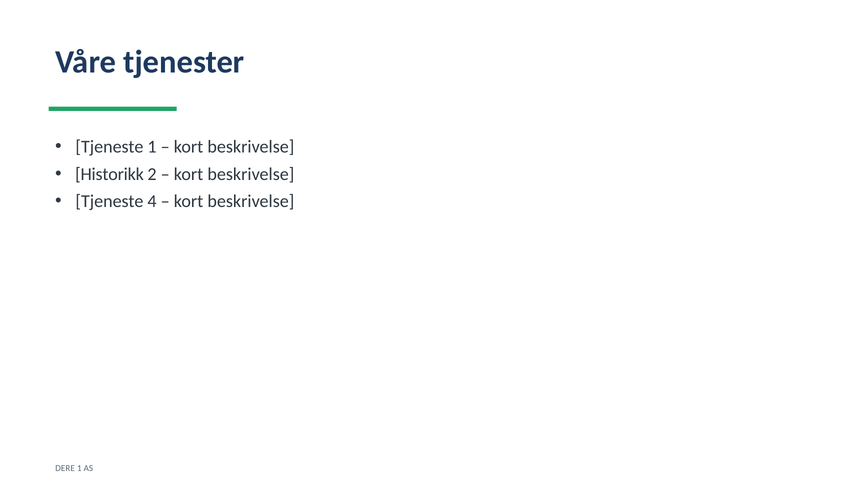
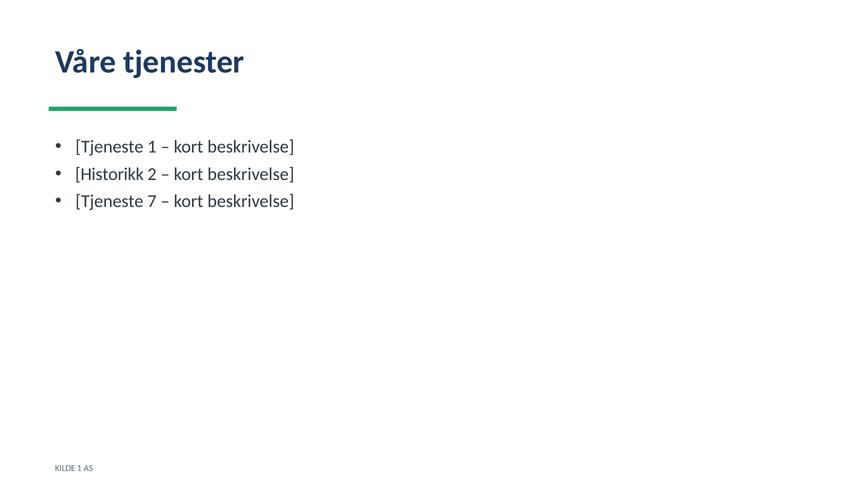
4: 4 -> 7 (152, 201)
DERE: DERE -> KILDE (65, 468)
